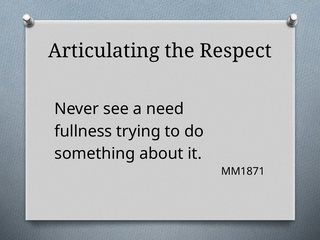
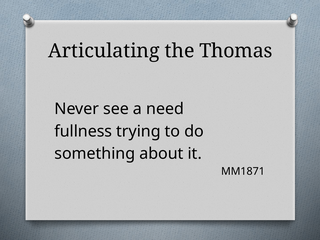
Respect: Respect -> Thomas (236, 51)
